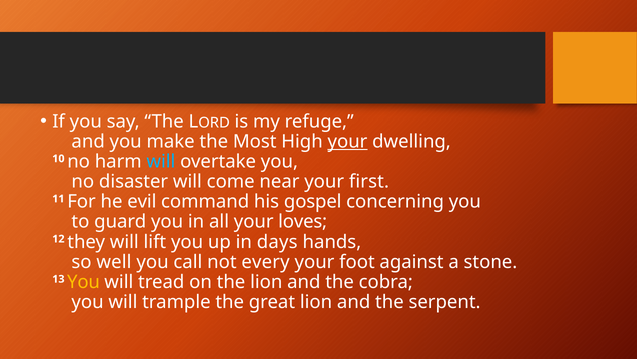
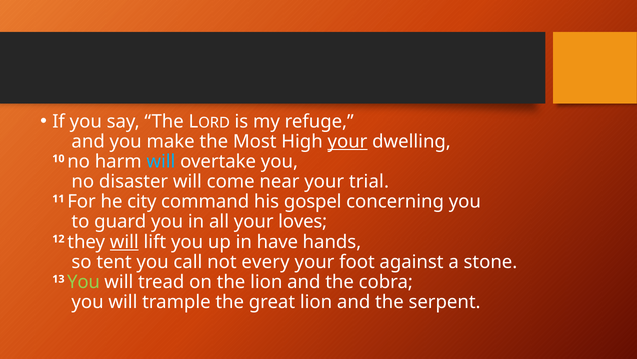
first: first -> trial (369, 181)
evil: evil -> city (142, 201)
will underline: none -> present (124, 241)
days: days -> have (277, 241)
well: well -> tent (114, 261)
You colour: yellow -> light green (84, 281)
